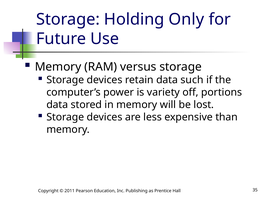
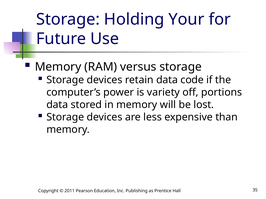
Only: Only -> Your (186, 19)
such: such -> code (192, 80)
